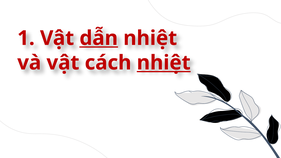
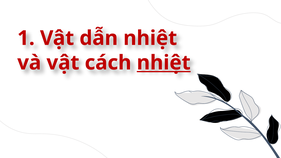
dẫn underline: present -> none (99, 38)
